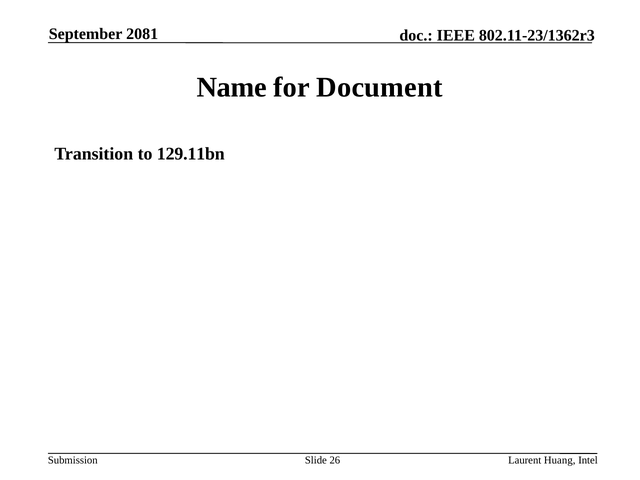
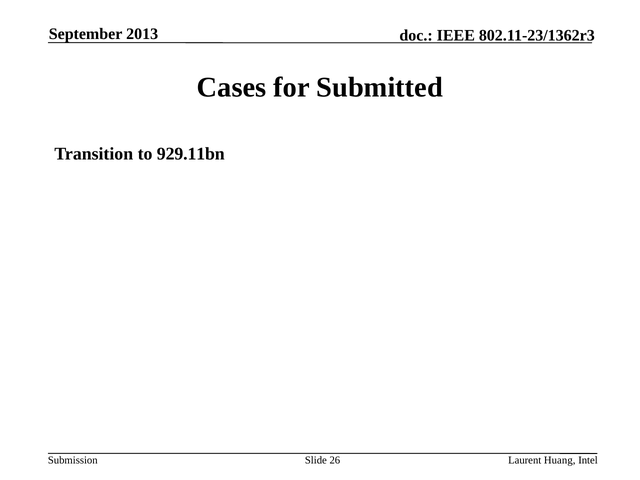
2081: 2081 -> 2013 (142, 34)
Name: Name -> Cases (232, 87)
Document: Document -> Submitted (380, 87)
129.11bn: 129.11bn -> 929.11bn (191, 154)
